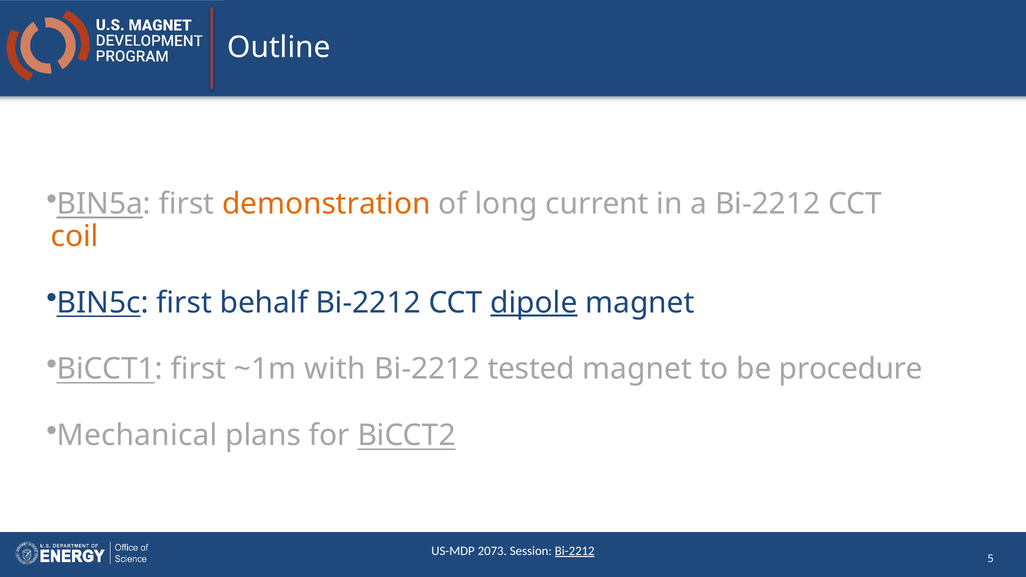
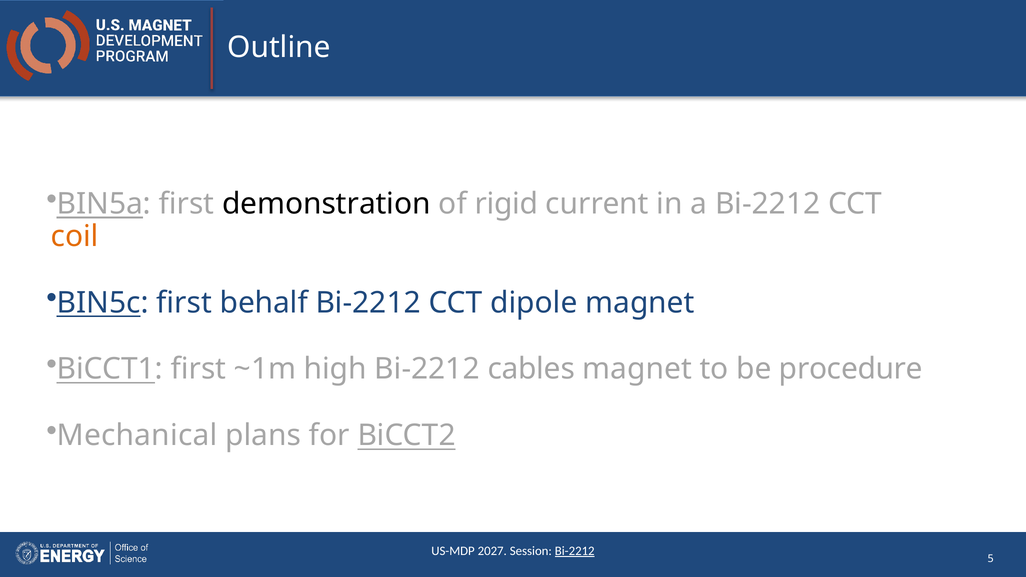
demonstration colour: orange -> black (326, 204)
long: long -> rigid (506, 204)
dipole underline: present -> none (534, 303)
with: with -> high (335, 369)
tested: tested -> cables (531, 369)
2073: 2073 -> 2027 (492, 551)
